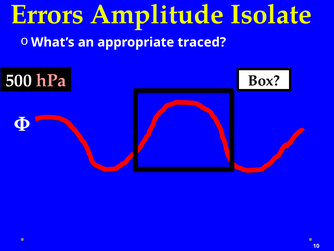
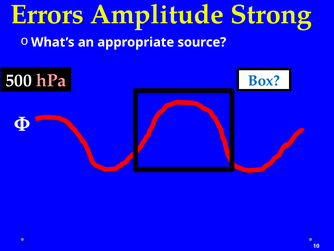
Isolate: Isolate -> Strong (271, 14)
traced: traced -> source (202, 42)
Box colour: black -> blue (264, 81)
